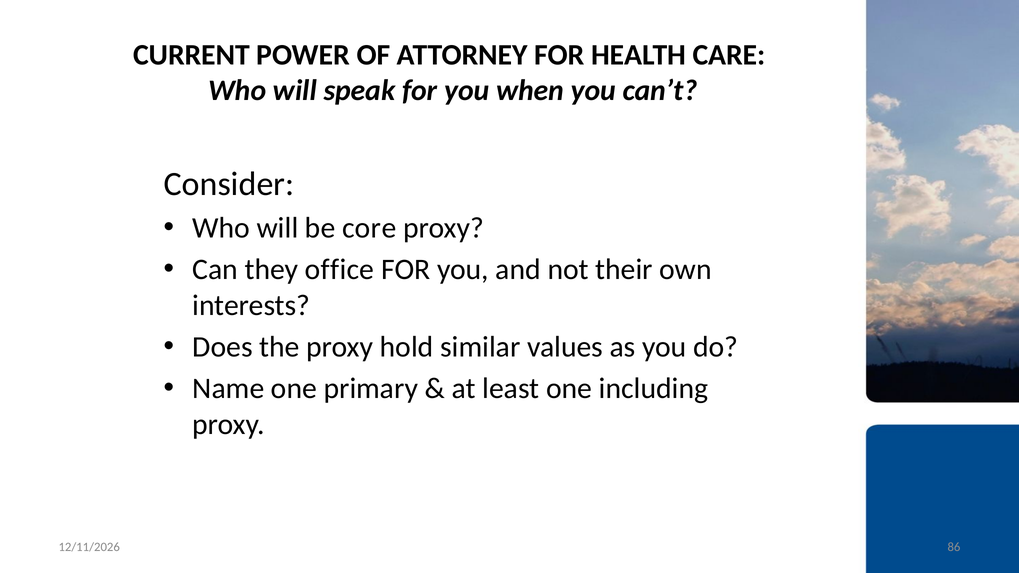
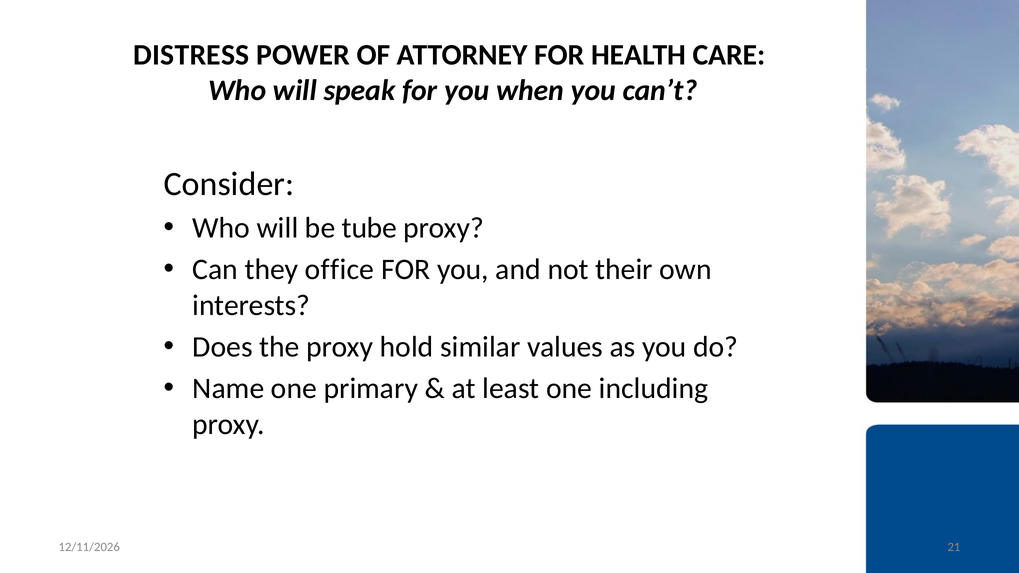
CURRENT: CURRENT -> DISTRESS (191, 55)
core: core -> tube (369, 228)
86: 86 -> 21 (954, 547)
